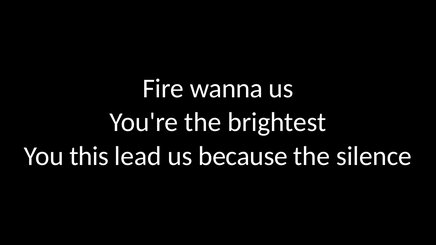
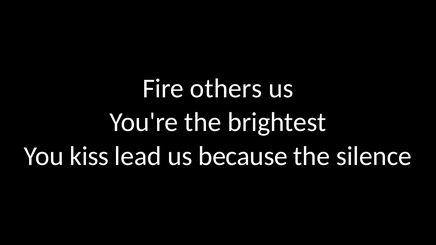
wanna: wanna -> others (226, 88)
this: this -> kiss (89, 156)
